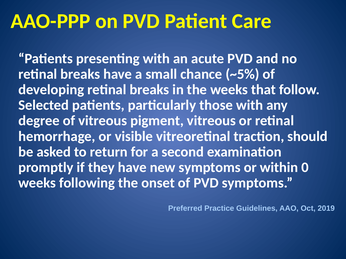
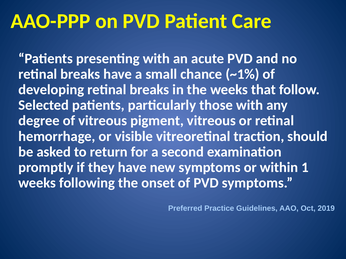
~5%: ~5% -> ~1% (242, 74)
0: 0 -> 1 (305, 168)
